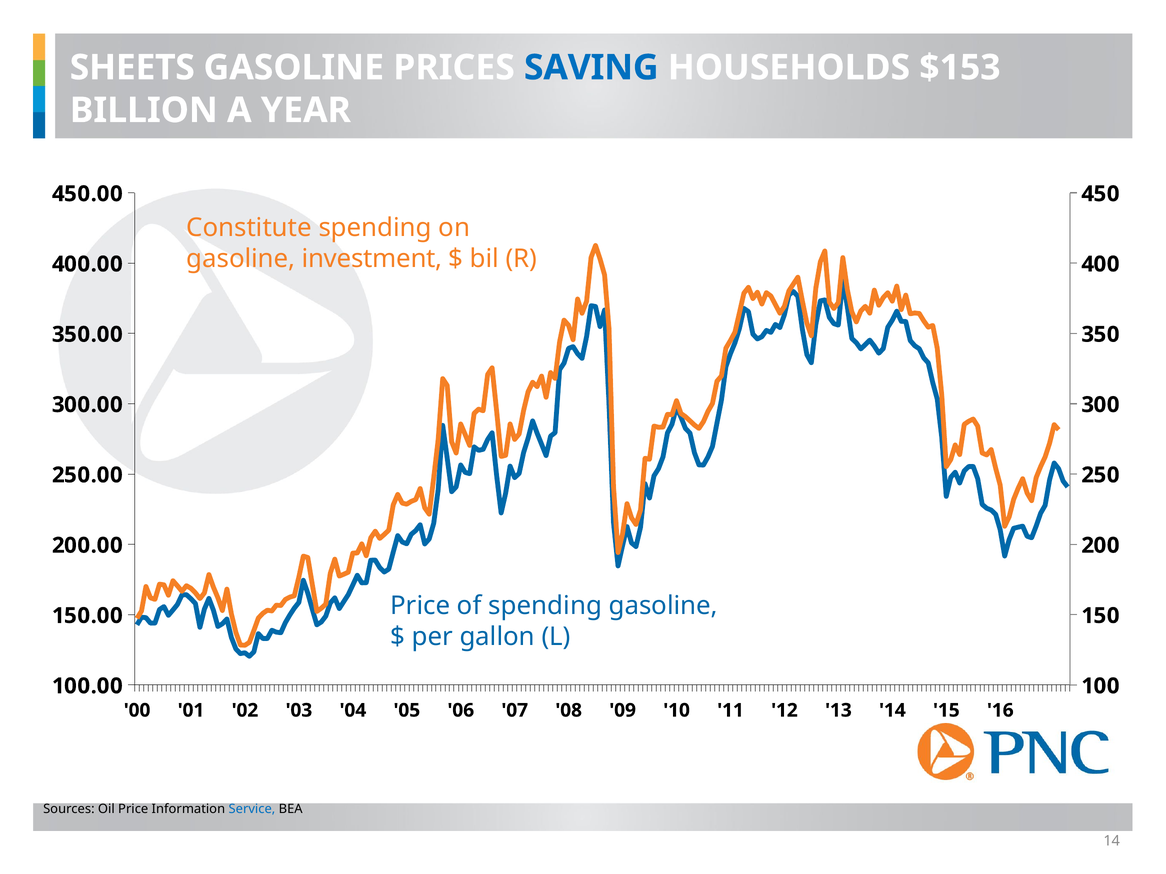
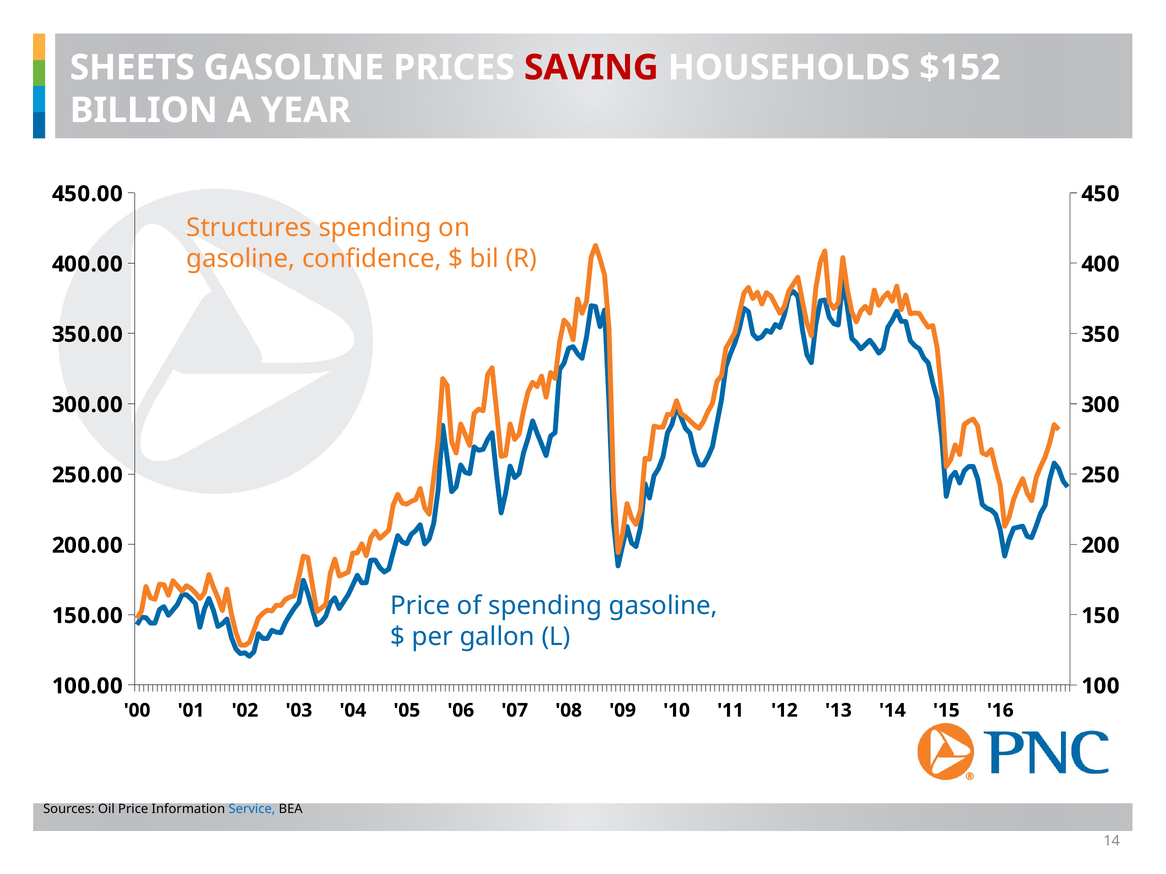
SAVING colour: blue -> red (591, 68)
$153: $153 -> $152 (960, 68)
Constitute: Constitute -> Structures (249, 228)
investment: investment -> confidence (372, 259)
